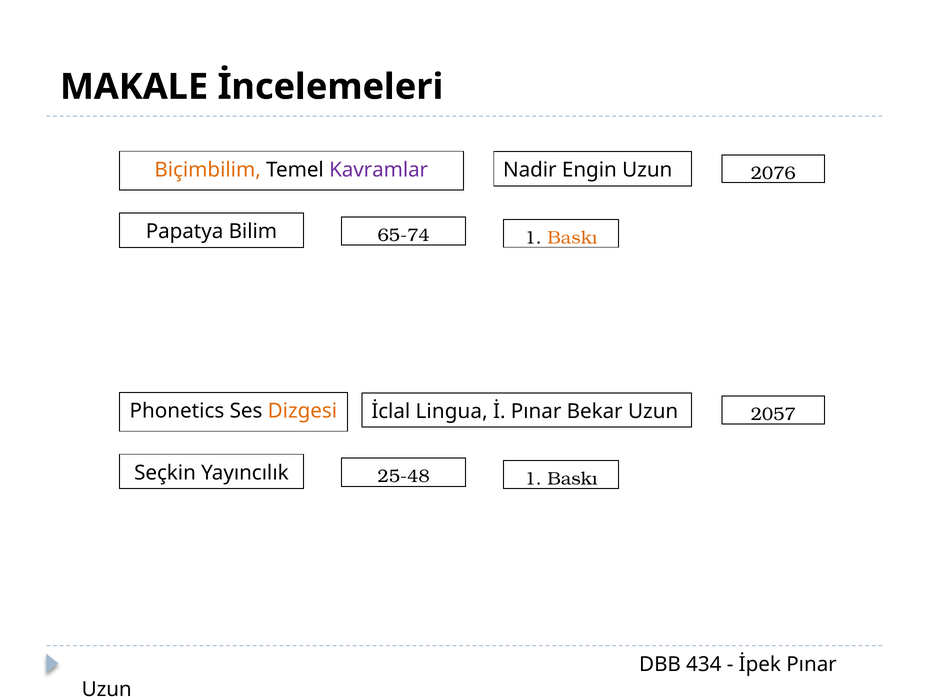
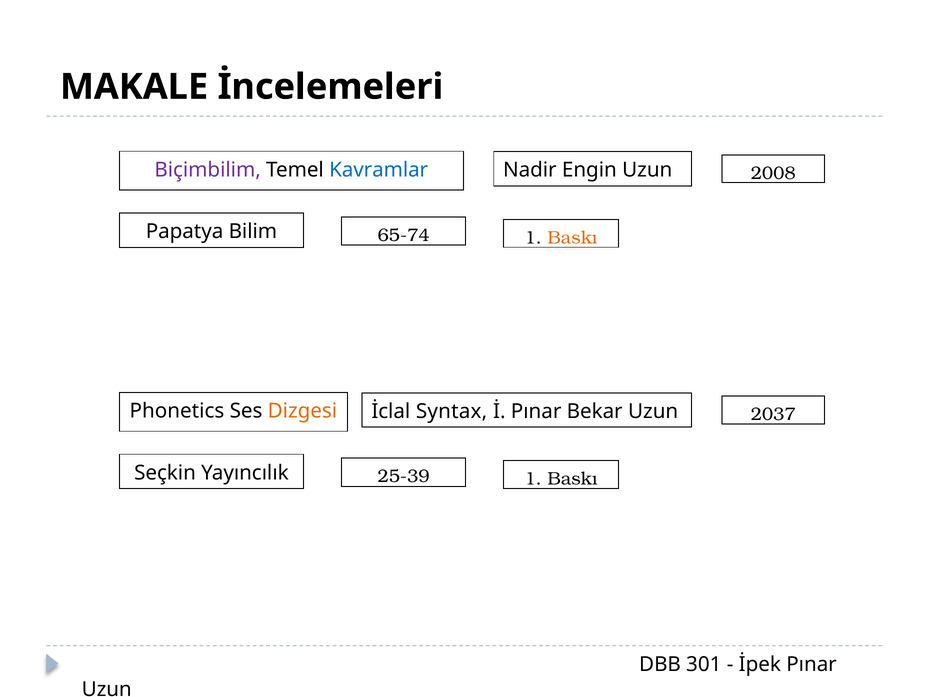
Biçimbilim colour: orange -> purple (208, 170)
Kavramlar colour: purple -> blue (379, 170)
2076: 2076 -> 2008 (773, 173)
Lingua: Lingua -> Syntax (452, 411)
2057: 2057 -> 2037 (773, 414)
25-48: 25-48 -> 25-39 (404, 476)
434: 434 -> 301 (704, 664)
